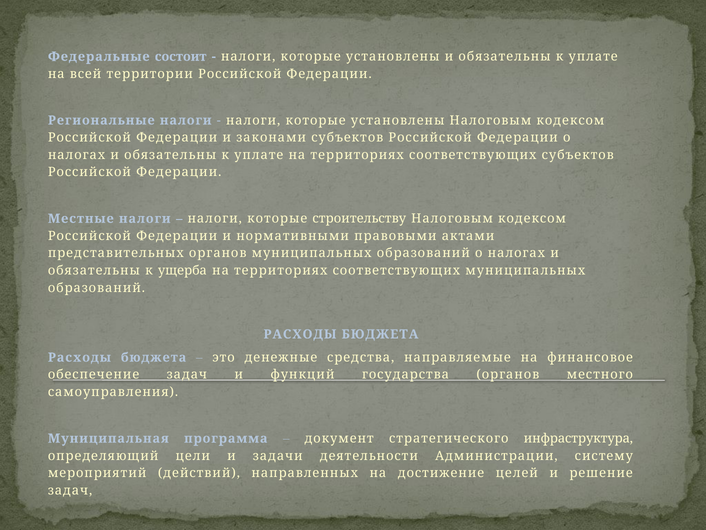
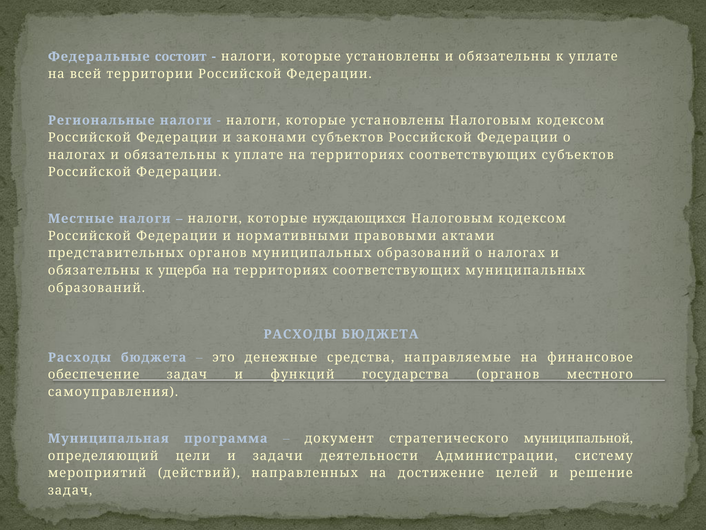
строительству: строительству -> нуждающихся (359, 218)
инфраструктура: инфраструктура -> муниципальной (578, 438)
